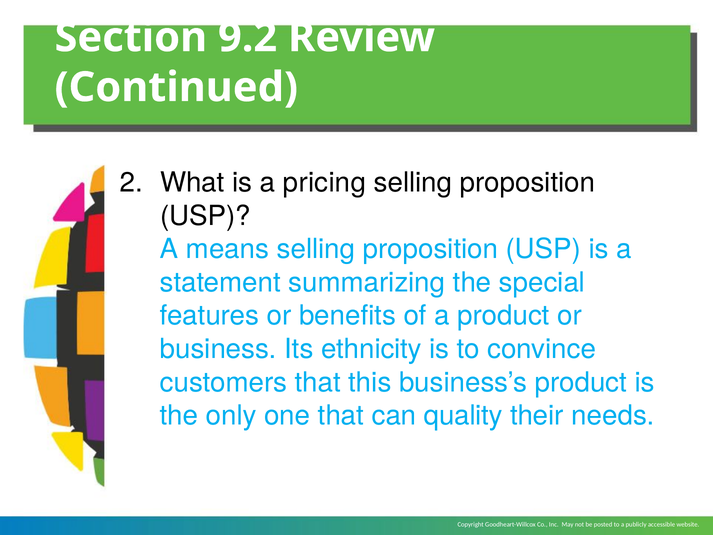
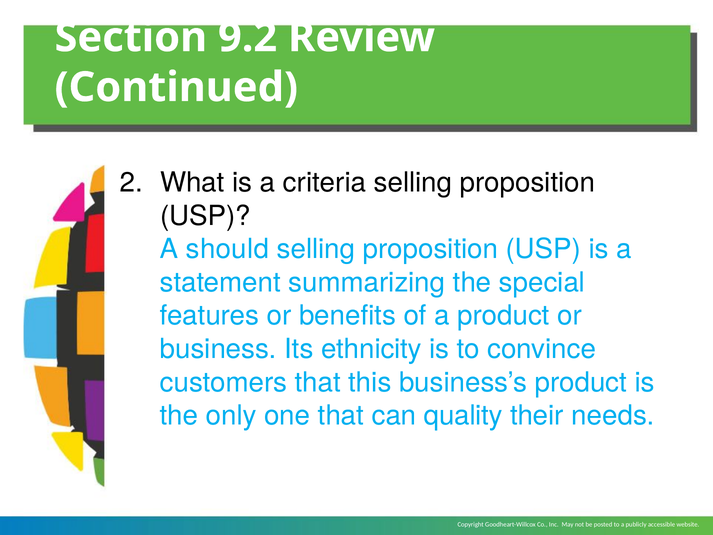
pricing: pricing -> criteria (325, 183)
means: means -> should (227, 249)
